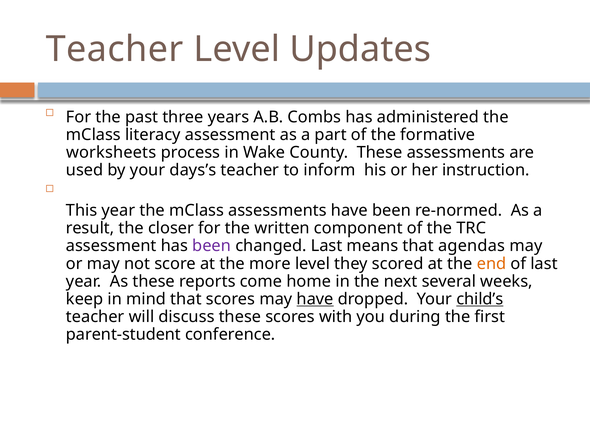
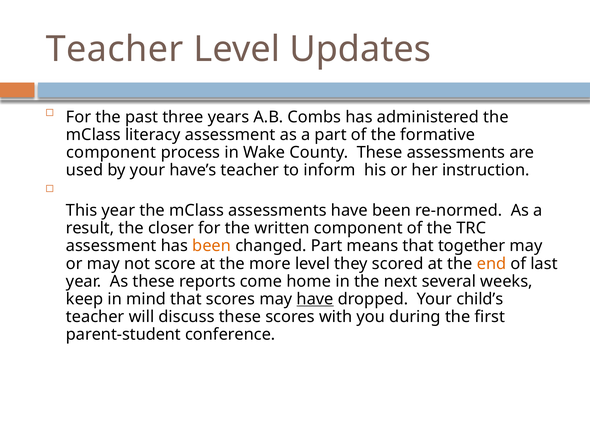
worksheets: worksheets -> component (111, 153)
days’s: days’s -> have’s (193, 170)
been colour: purple -> orange (212, 246)
changed Last: Last -> Part (327, 246)
agendas: agendas -> together (472, 246)
child’s underline: present -> none (480, 299)
